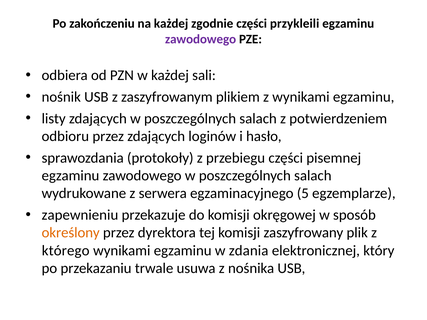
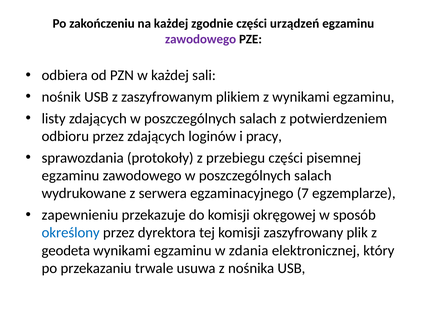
przykleili: przykleili -> urządzeń (295, 24)
hasło: hasło -> pracy (264, 136)
5: 5 -> 7 (303, 194)
określony colour: orange -> blue (71, 233)
którego: którego -> geodeta (66, 251)
